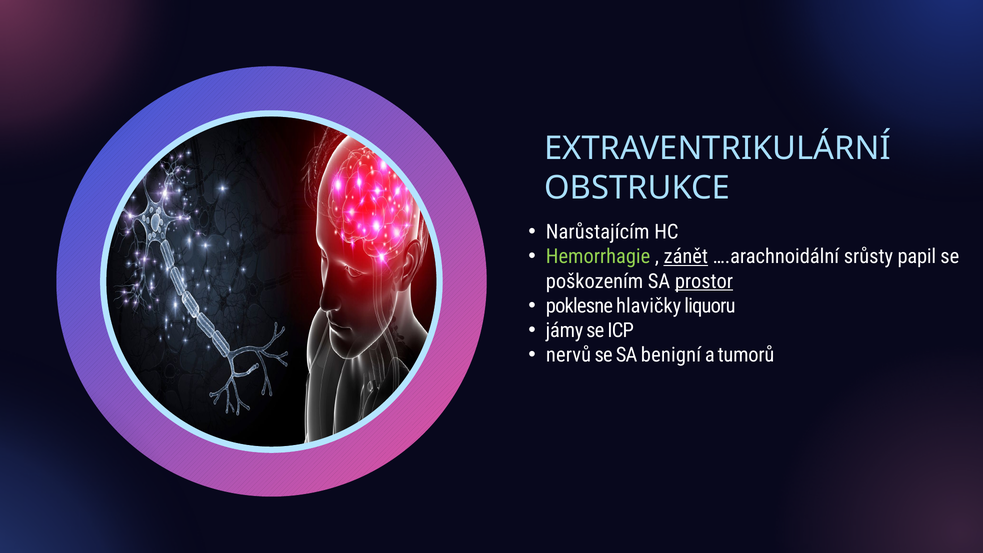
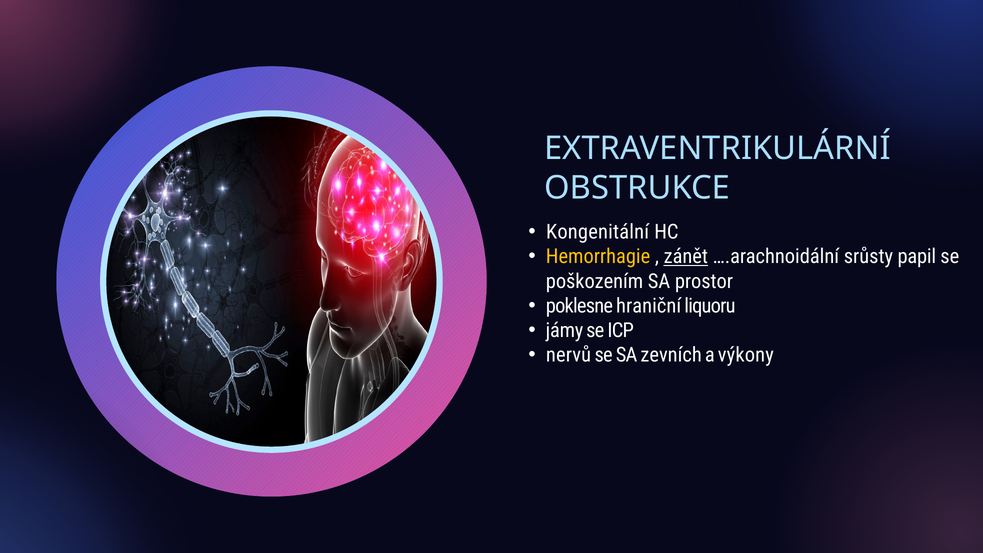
Narůstajícím: Narůstajícím -> Kongenitální (598, 232)
Hemorrhagie colour: light green -> yellow (598, 257)
prostor underline: present -> none (704, 281)
hlavičky: hlavičky -> hraniční (649, 306)
benigní: benigní -> zevních (671, 355)
tumorů: tumorů -> výkony (746, 355)
